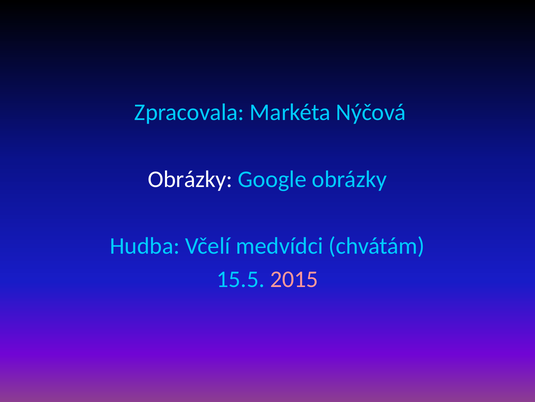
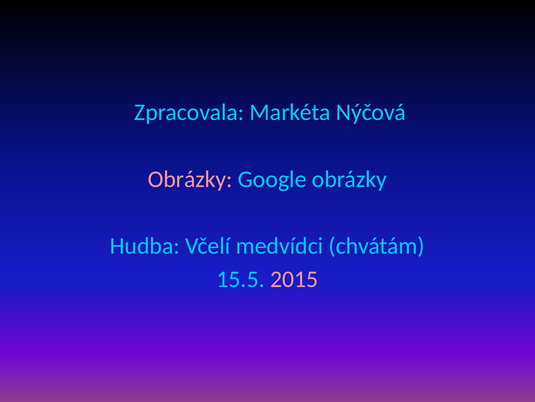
Obrázky colour: white -> pink (190, 179)
